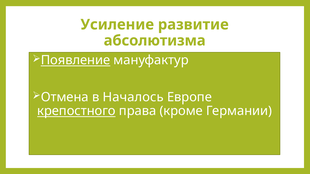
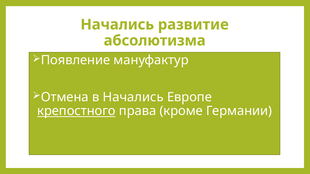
Усиление: Усиление -> Начались (117, 25)
Появление underline: present -> none (75, 60)
в Началось: Началось -> Начались (133, 97)
